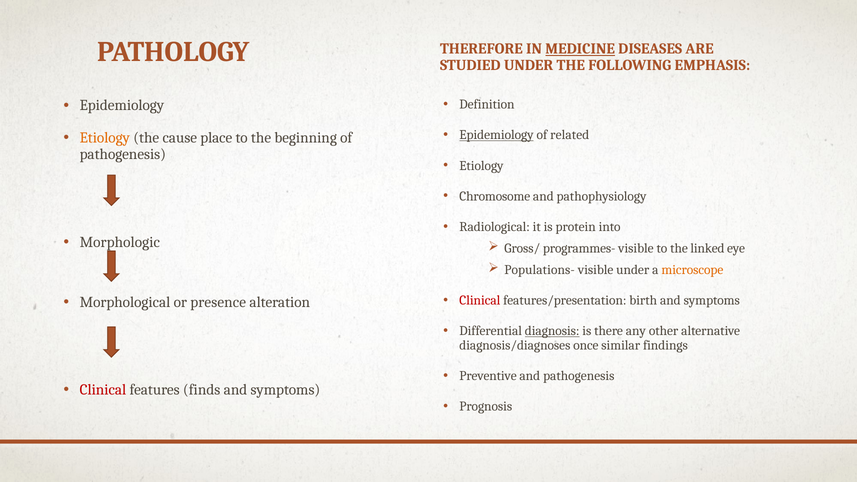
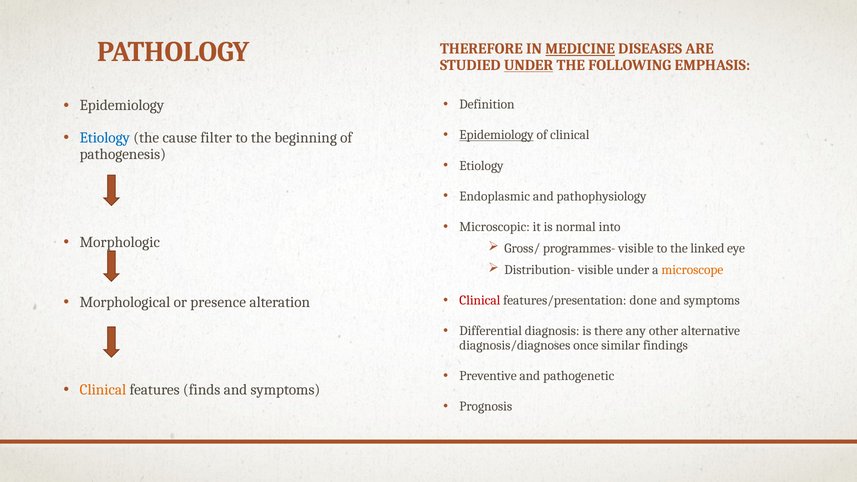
UNDER underline: none -> present (529, 65)
of related: related -> clinical (570, 135)
Etiology colour: orange -> blue (105, 138)
place: place -> filter (216, 138)
Chromosome: Chromosome -> Endoplasmic (495, 196)
Radiological: Radiological -> Microscopic (495, 227)
protein: protein -> normal (576, 227)
Populations-: Populations- -> Distribution- (540, 270)
birth: birth -> done (643, 300)
diagnosis underline: present -> none (552, 331)
and pathogenesis: pathogenesis -> pathogenetic (579, 376)
Clinical colour: red -> orange (103, 390)
